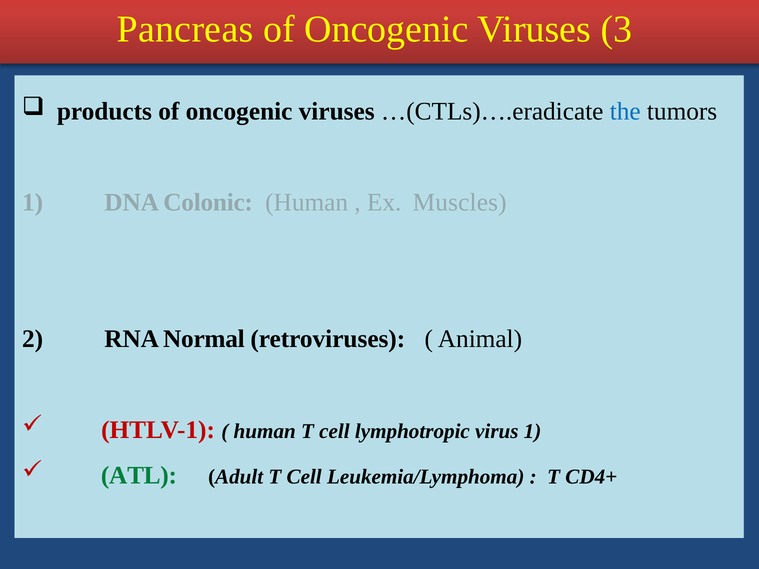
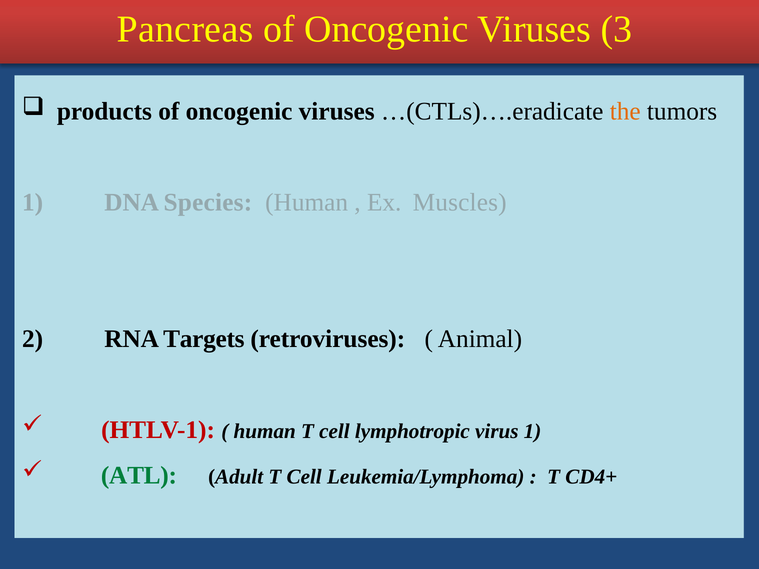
the colour: blue -> orange (625, 111)
Colonic: Colonic -> Species (208, 202)
Normal: Normal -> Targets (204, 339)
